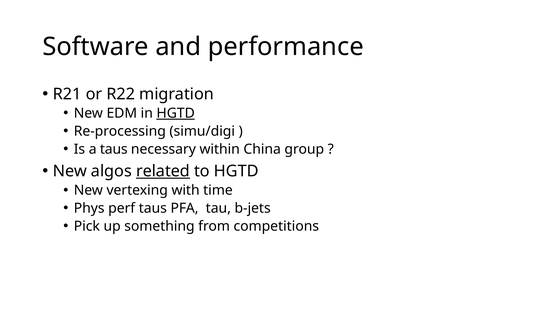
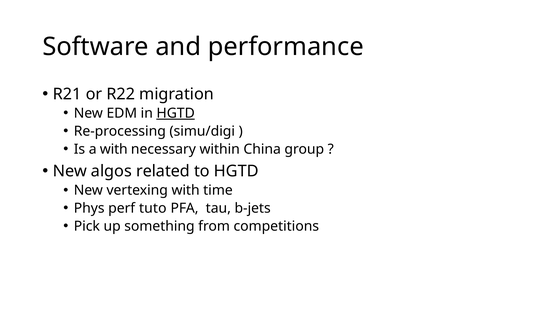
a taus: taus -> with (114, 149)
related underline: present -> none (163, 171)
perf taus: taus -> tuto (153, 208)
